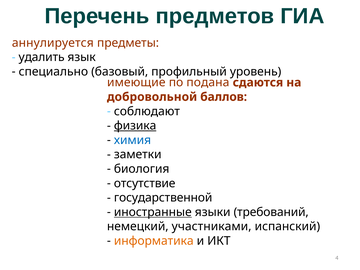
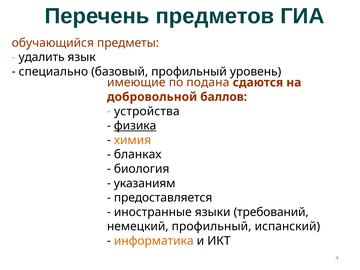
аннулируется: аннулируется -> обучающийся (53, 43)
соблюдают: соблюдают -> устройства (147, 111)
химия colour: blue -> orange (132, 140)
заметки: заметки -> бланках (138, 154)
отсутствие: отсутствие -> указаниям (145, 183)
государственной: государственной -> предоставляется (163, 198)
иностранные underline: present -> none (153, 212)
немецкий участниками: участниками -> профильный (212, 226)
